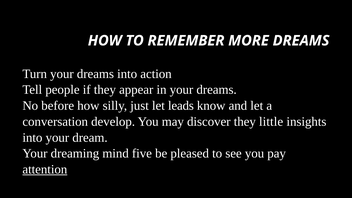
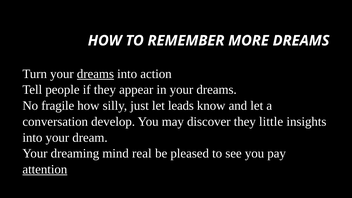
dreams underline: none -> present (95, 74)
before: before -> fragile (58, 106)
five: five -> real (142, 153)
